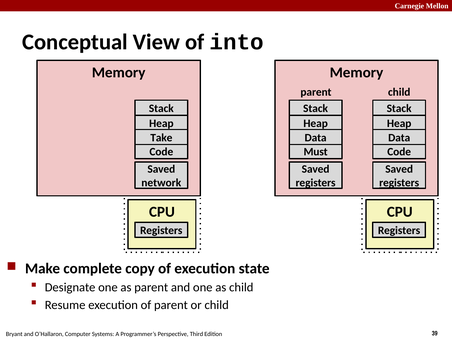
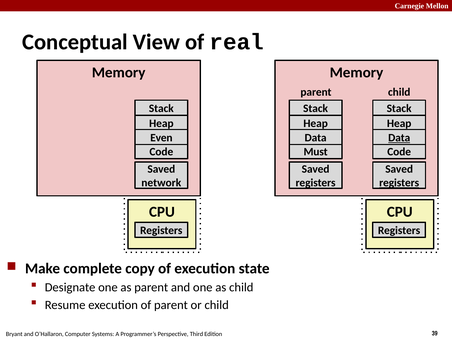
into: into -> real (237, 42)
Take: Take -> Even (161, 138)
Data underline: none -> present (399, 138)
